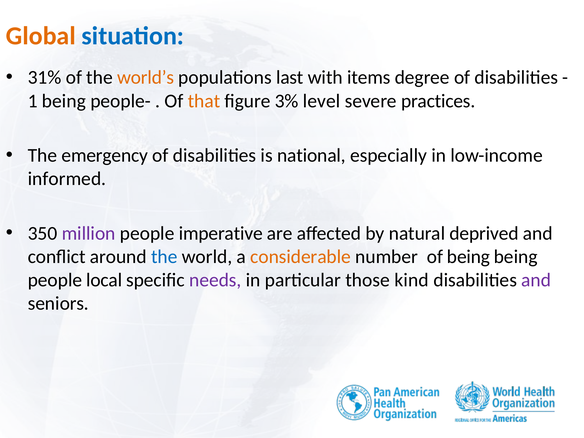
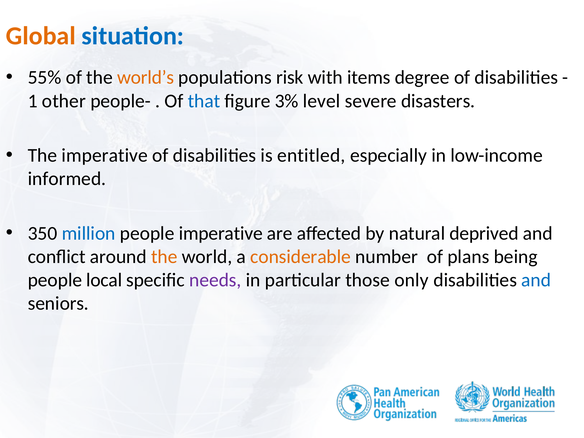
31%: 31% -> 55% (45, 78)
last: last -> risk (290, 78)
being: being -> other (64, 101)
that colour: orange -> blue (204, 101)
practices: practices -> disasters (438, 101)
The emergency: emergency -> imperative (105, 155)
national: national -> entitled (311, 155)
million colour: purple -> blue (89, 233)
the colour: blue -> orange (164, 257)
of being: being -> plans (468, 257)
kind: kind -> only (412, 280)
and colour: purple -> blue (536, 280)
